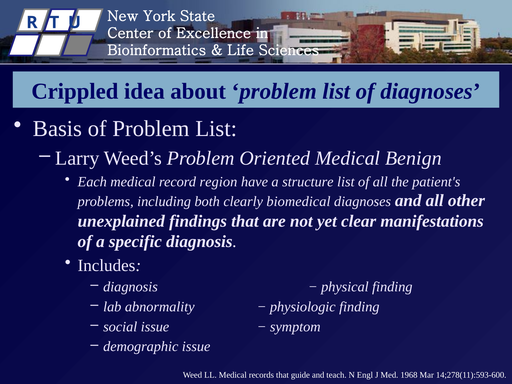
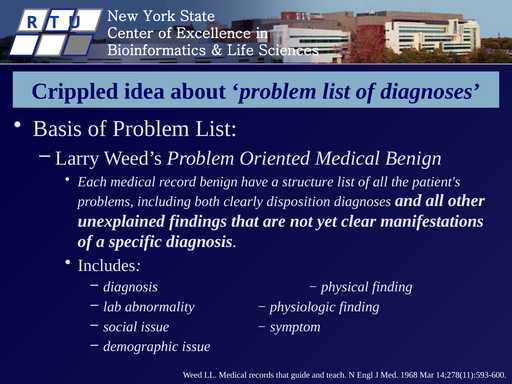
record region: region -> benign (219, 182)
biomedical: biomedical -> disposition (298, 202)
